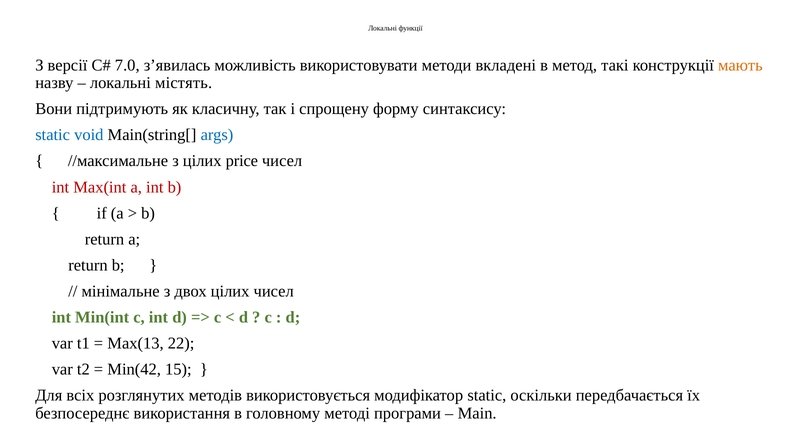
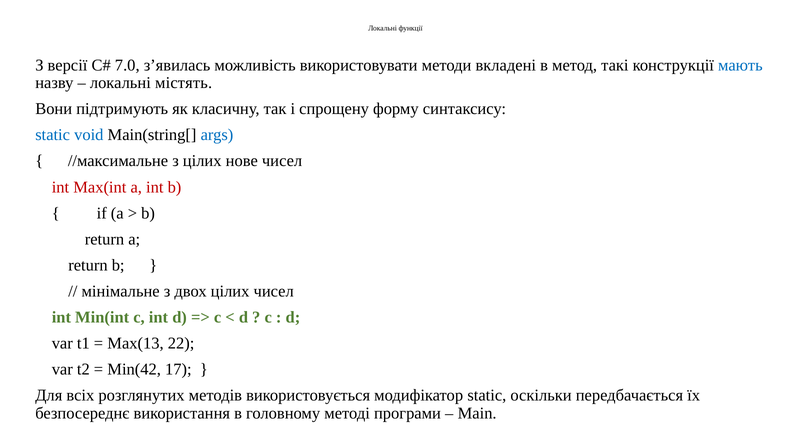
мають colour: orange -> blue (740, 65)
price: price -> нове (242, 161)
15: 15 -> 17 (178, 369)
